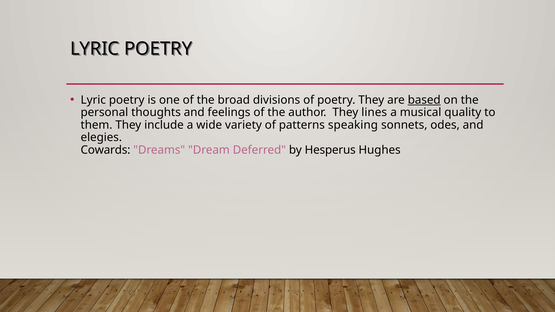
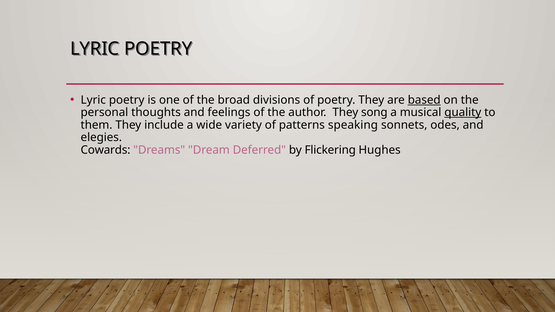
lines: lines -> song (374, 113)
quality underline: none -> present (463, 113)
Hesperus: Hesperus -> Flickering (330, 150)
